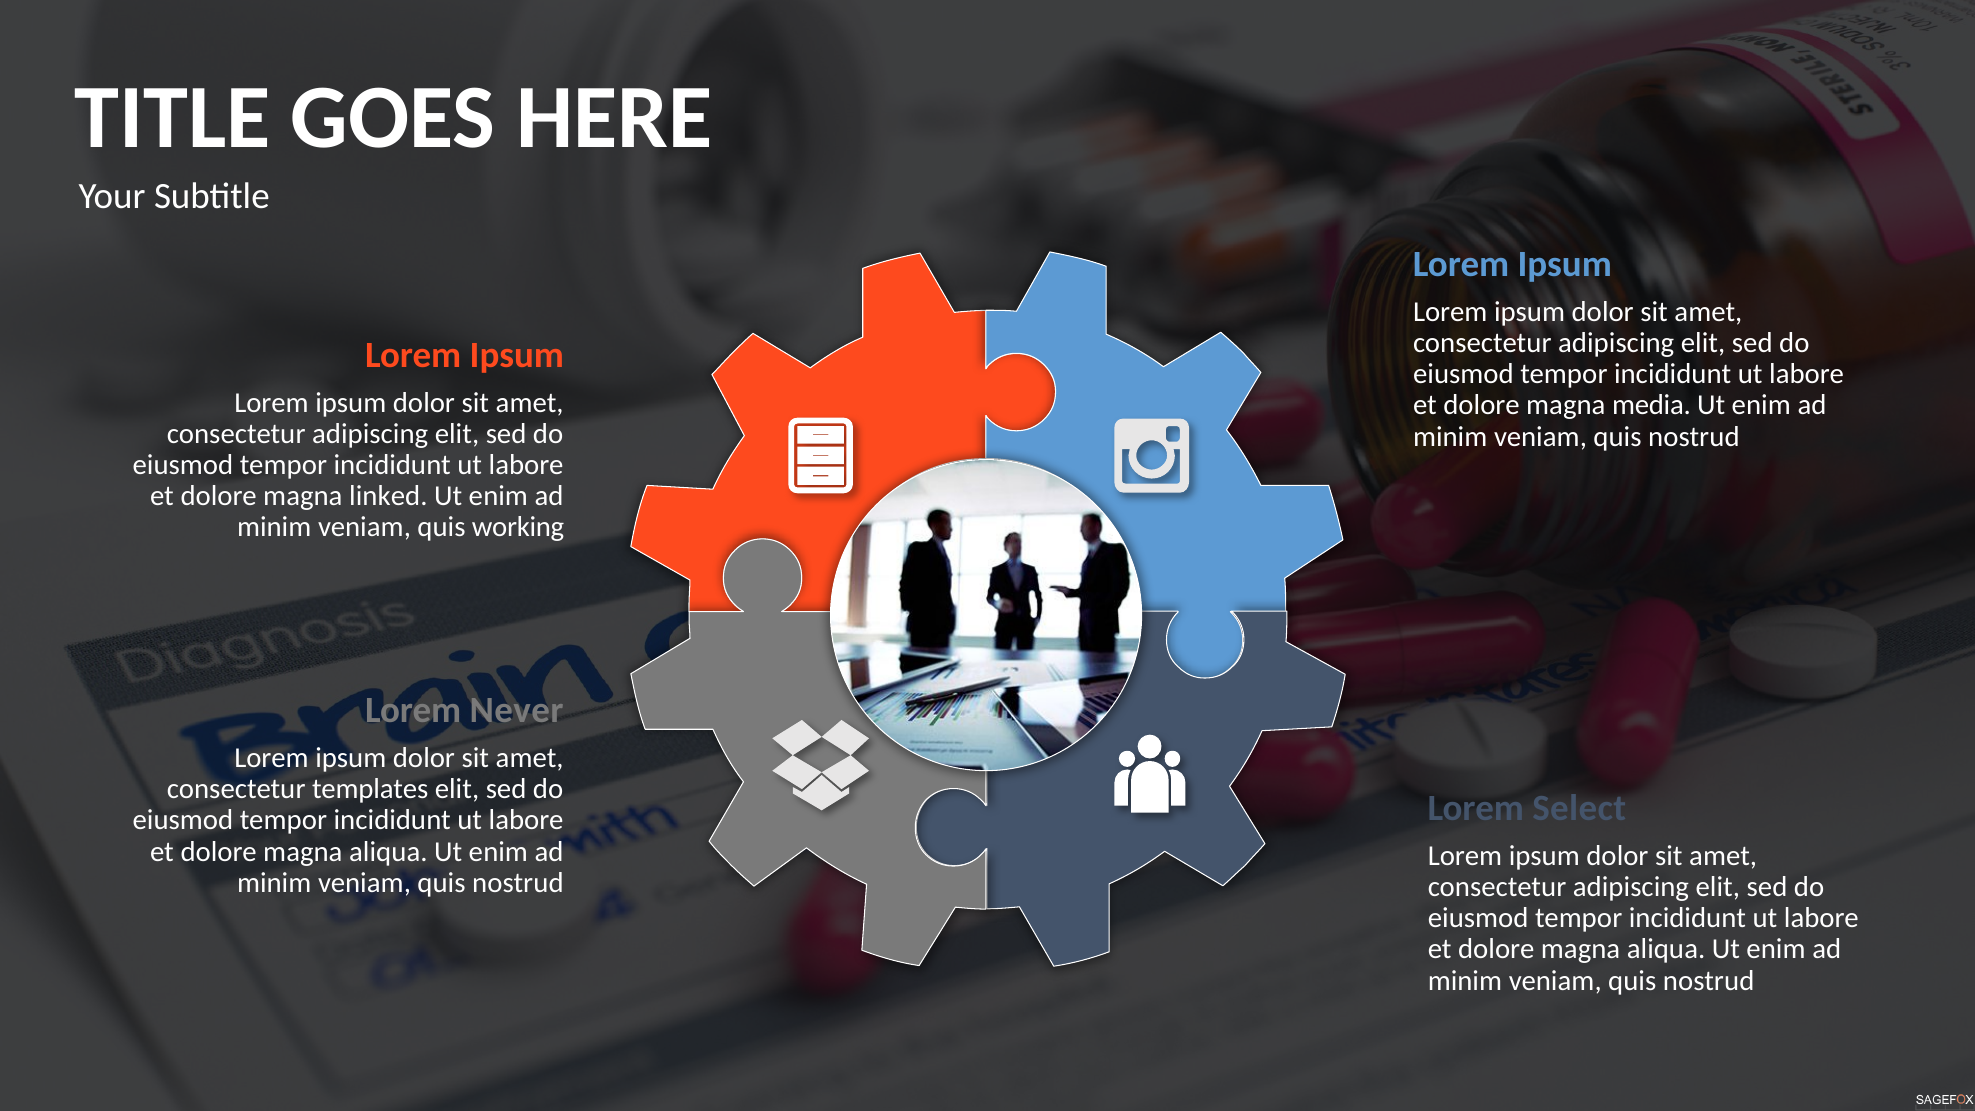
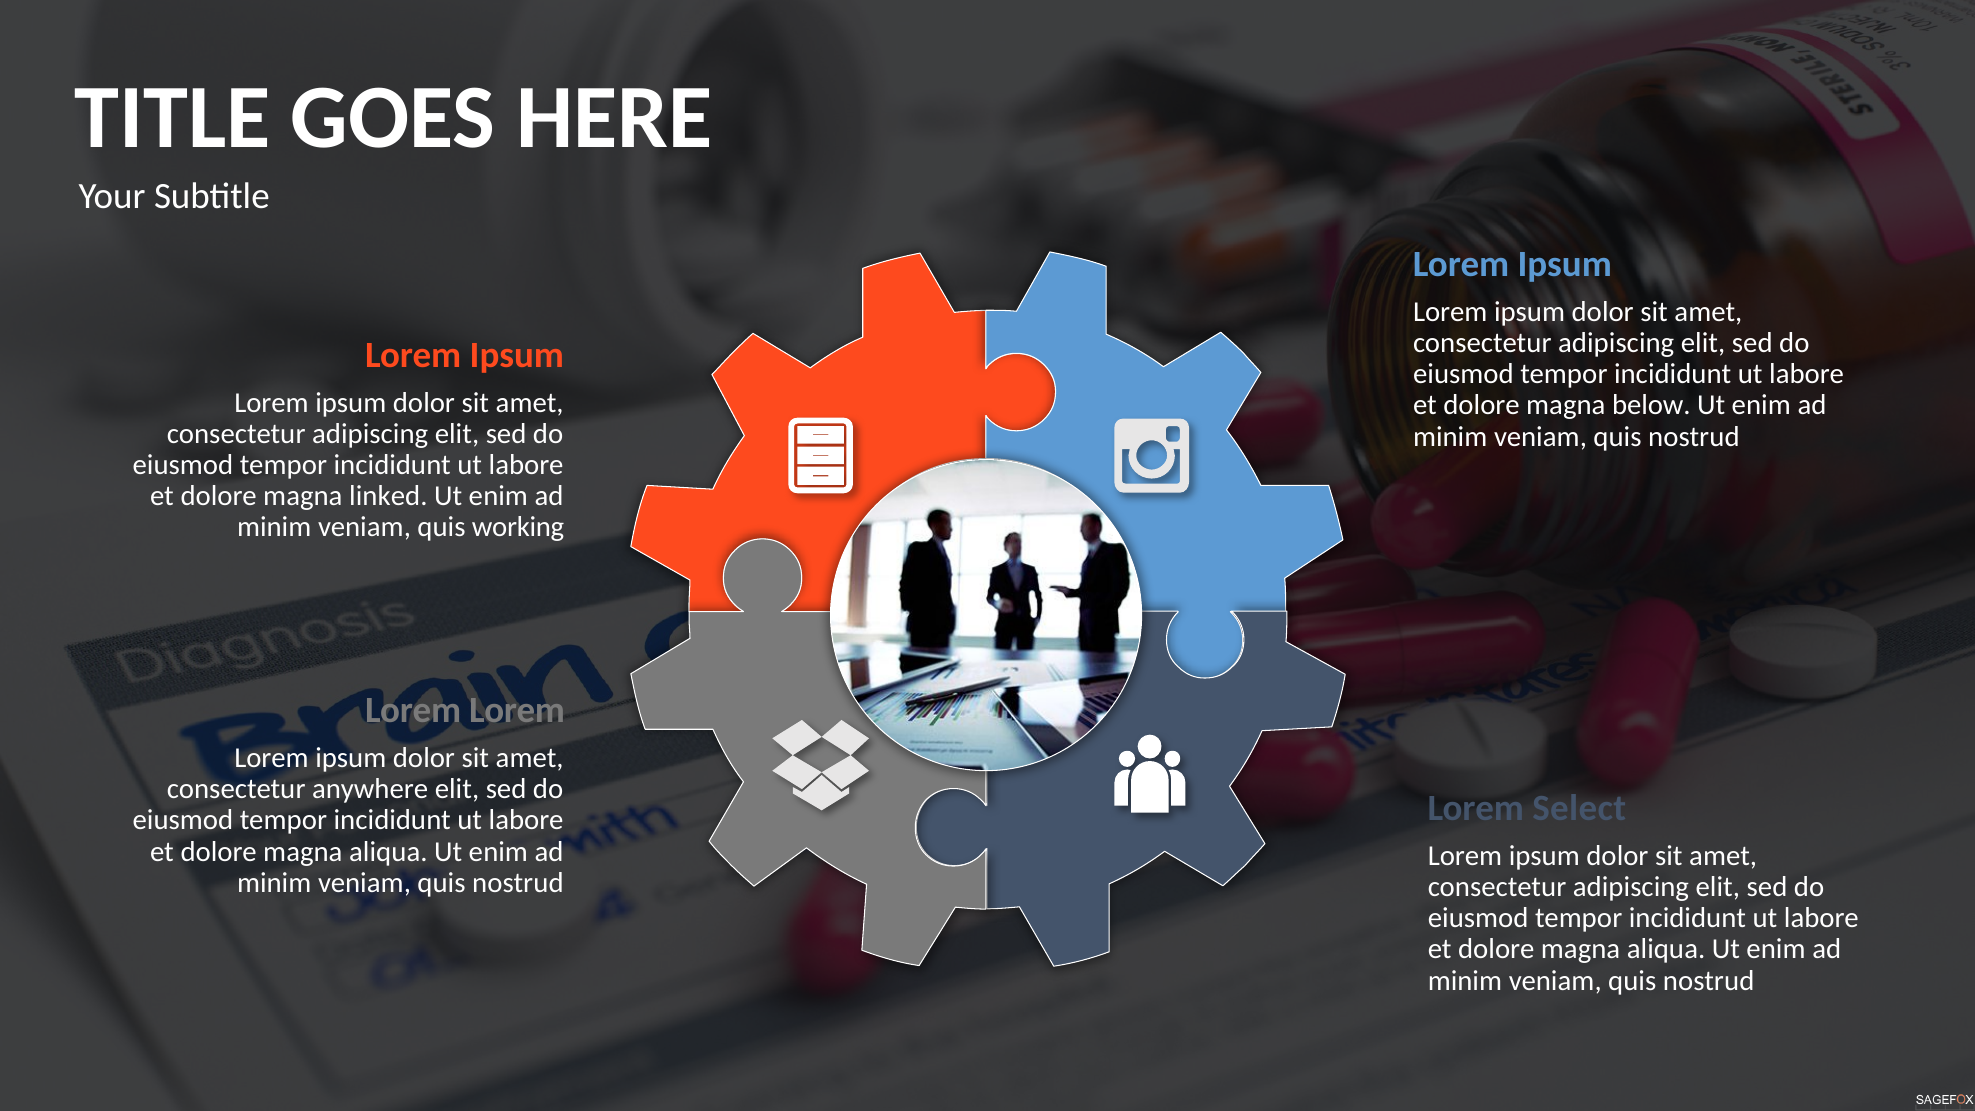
media: media -> below (1651, 405)
Lorem Never: Never -> Lorem (517, 711)
templates: templates -> anywhere (370, 789)
